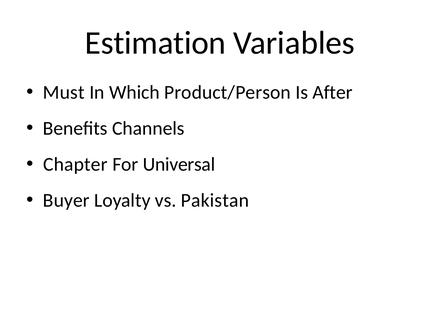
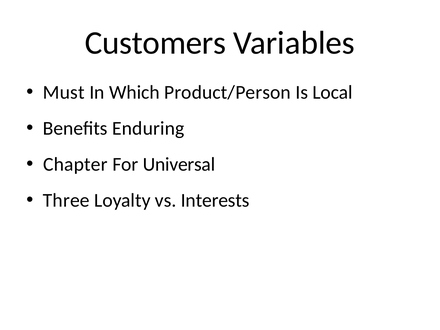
Estimation: Estimation -> Customers (155, 43)
After: After -> Local (333, 92)
Channels: Channels -> Enduring (148, 128)
Buyer: Buyer -> Three (66, 200)
Pakistan: Pakistan -> Interests (215, 200)
